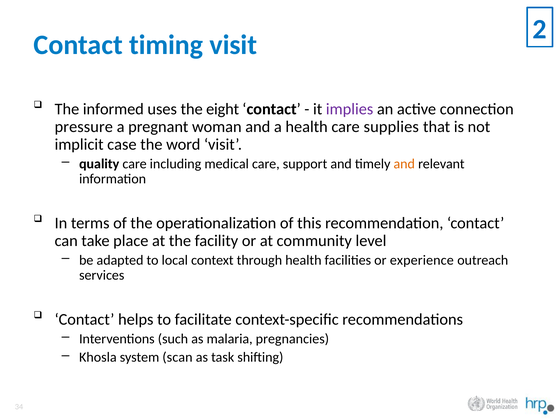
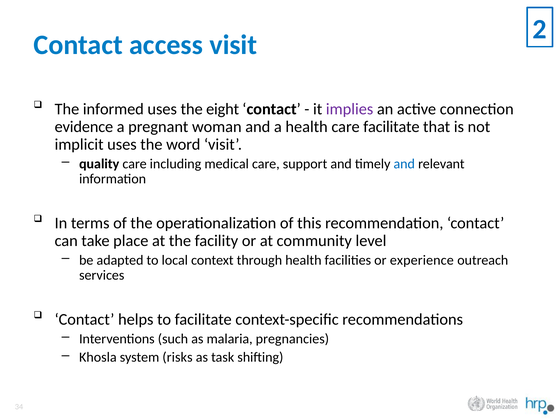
timing: timing -> access (166, 45)
pressure: pressure -> evidence (84, 127)
care supplies: supplies -> facilitate (391, 127)
implicit case: case -> uses (122, 144)
and colour: orange -> blue (404, 164)
scan: scan -> risks (177, 357)
